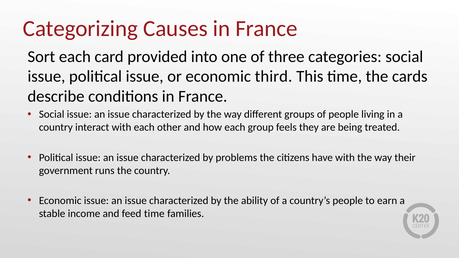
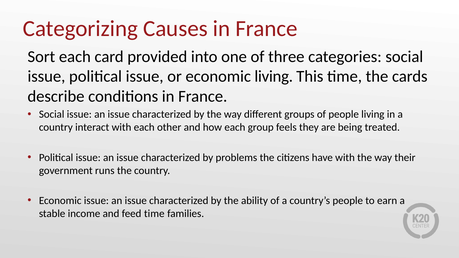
economic third: third -> living (274, 77)
